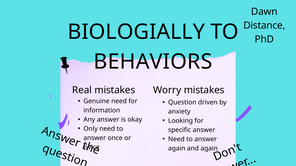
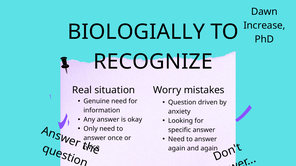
Distance: Distance -> Increase (264, 26)
BEHAVIORS: BEHAVIORS -> RECOGNIZE (153, 62)
Real mistakes: mistakes -> situation (115, 90)
